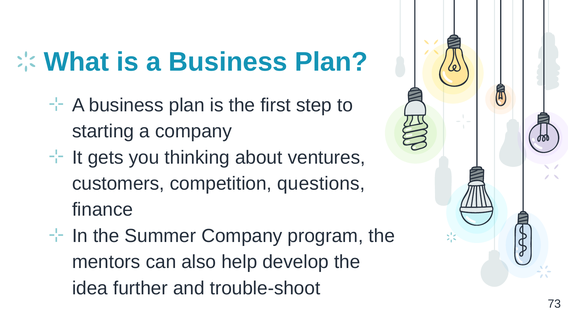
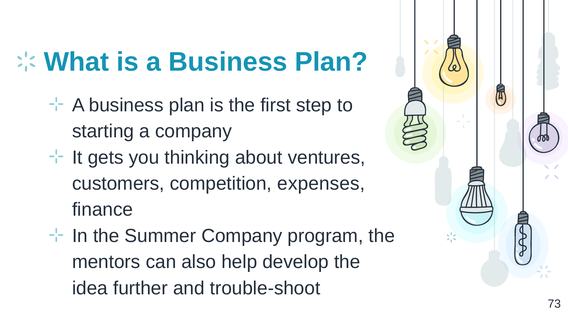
questions: questions -> expenses (321, 183)
